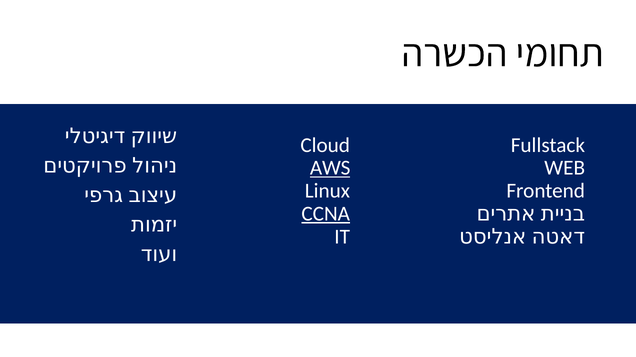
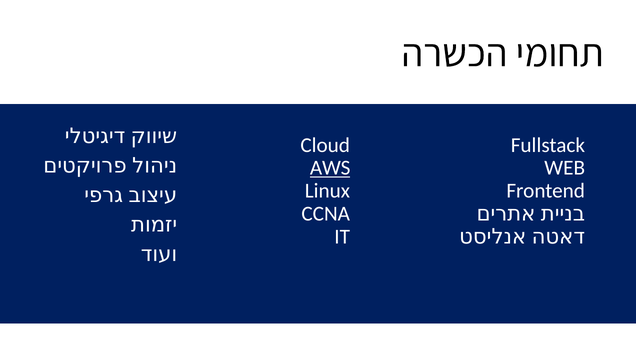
CCNA underline: present -> none (326, 214)
